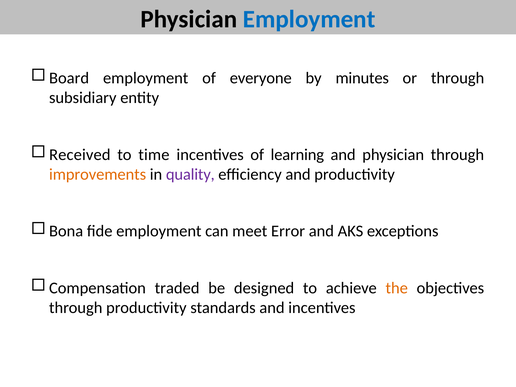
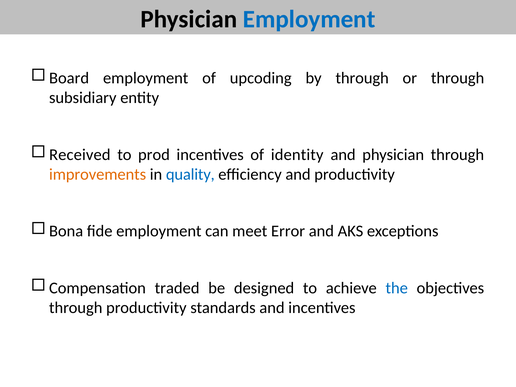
everyone: everyone -> upcoding (261, 78)
by minutes: minutes -> through (362, 78)
time: time -> prod (154, 155)
learning: learning -> identity (297, 155)
quality colour: purple -> blue (190, 174)
the colour: orange -> blue (397, 288)
